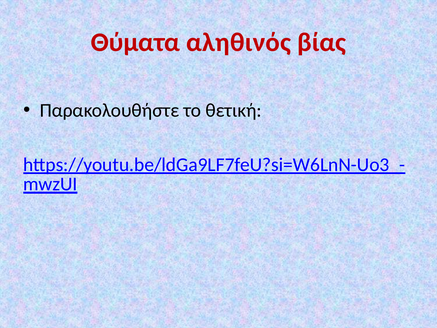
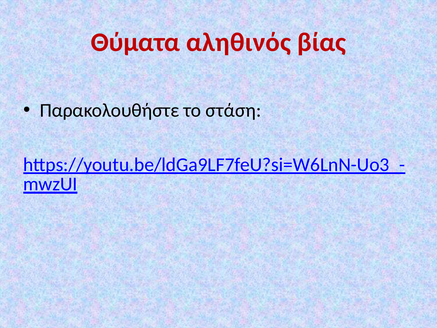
θετική: θετική -> στάση (234, 110)
